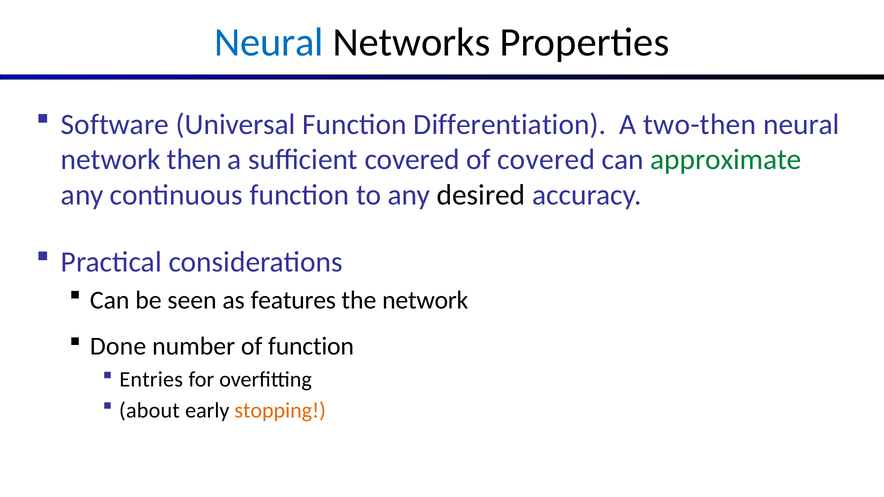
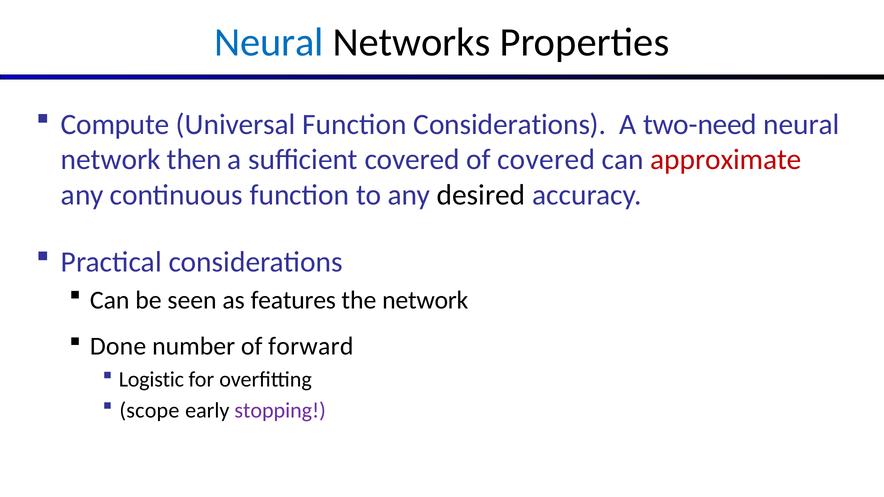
Software: Software -> Compute (115, 124)
Function Differentiation: Differentiation -> Considerations (510, 124)
two-then: two-then -> two-need (700, 124)
approximate colour: green -> red (726, 160)
of function: function -> forward (311, 347)
Entries: Entries -> Logistic (151, 380)
about: about -> scope (149, 410)
stopping colour: orange -> purple (280, 410)
